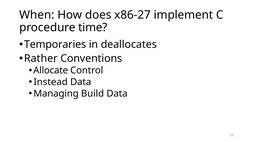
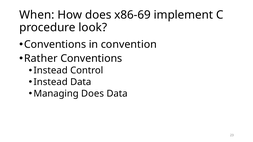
x86-27: x86-27 -> x86-69 (133, 15)
time: time -> look (93, 28)
Temporaries: Temporaries -> Conventions (55, 44)
deallocates: deallocates -> convention (129, 44)
Allocate: Allocate -> Instead (51, 71)
Managing Build: Build -> Does (93, 94)
